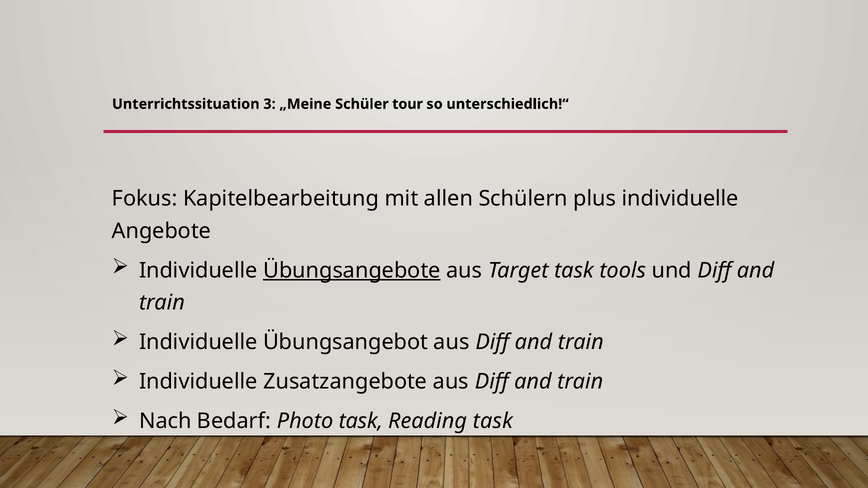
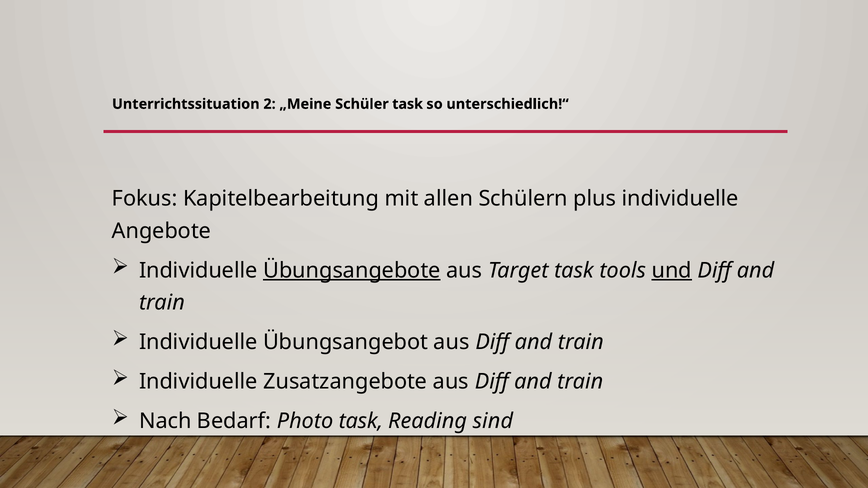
3: 3 -> 2 (270, 104)
Schüler tour: tour -> task (408, 104)
und underline: none -> present (672, 270)
Reading task: task -> sind (493, 421)
